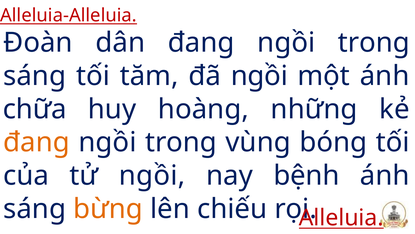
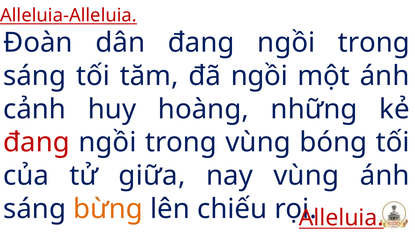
chữa: chữa -> cảnh (35, 109)
đang colour: orange -> red (37, 142)
tử ngồi: ngồi -> giữa (152, 175)
nay bệnh: bệnh -> vùng (306, 175)
